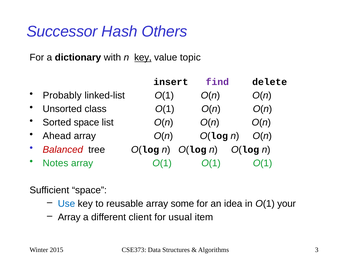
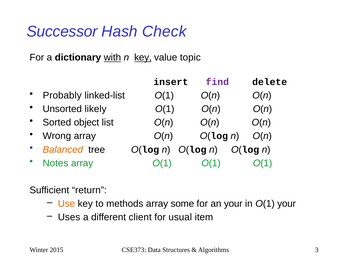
Others: Others -> Check (164, 32)
with underline: none -> present (112, 58)
class: class -> likely (96, 109)
Sorted space: space -> object (86, 122)
Ahead: Ahead -> Wrong (57, 136)
Balanced colour: red -> orange (63, 150)
Sufficient space: space -> return (89, 190)
Use colour: blue -> orange (66, 204)
reusable: reusable -> methods (125, 204)
an idea: idea -> your (233, 204)
Array: Array -> Uses (69, 217)
